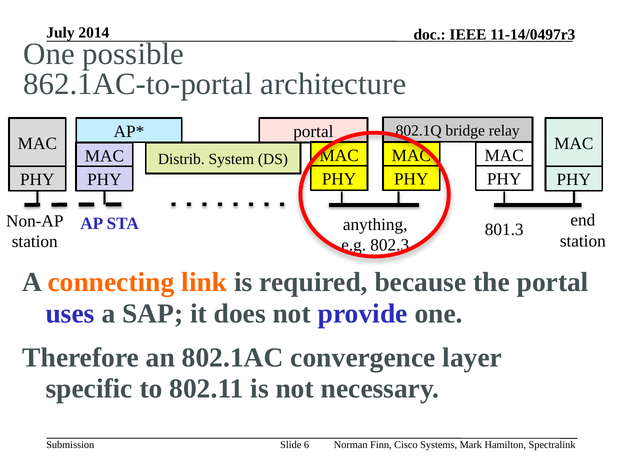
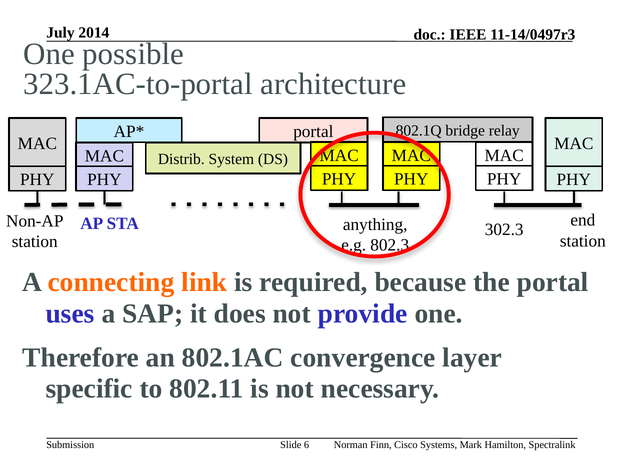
862.1AC-to-portal: 862.1AC-to-portal -> 323.1AC-to-portal (138, 84)
801.3: 801.3 -> 302.3 (504, 230)
